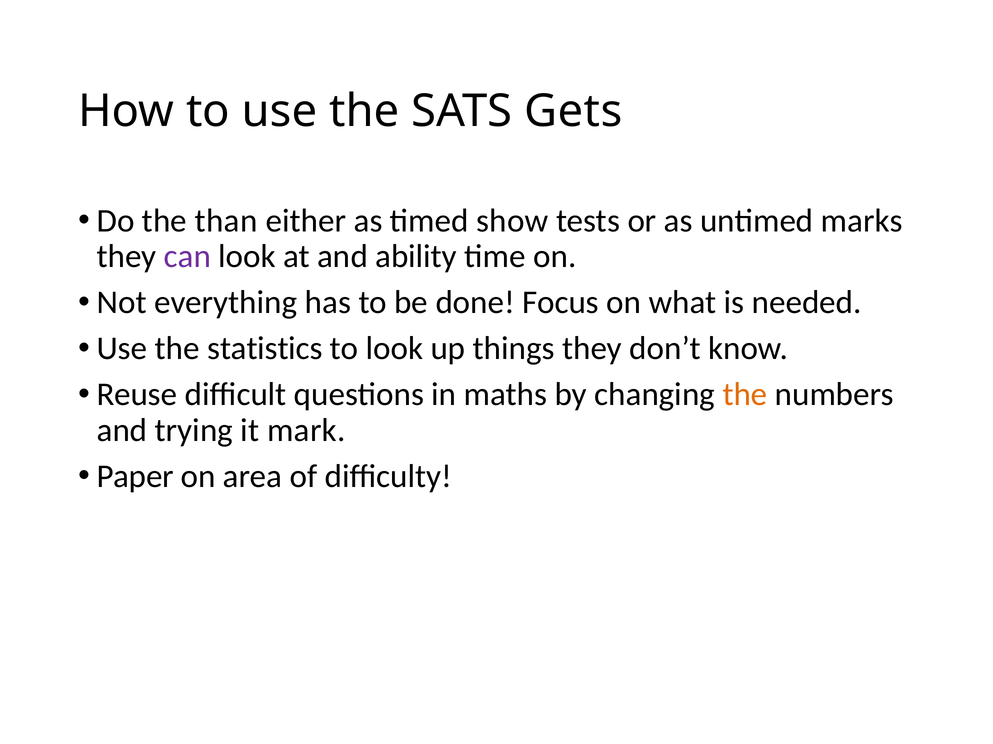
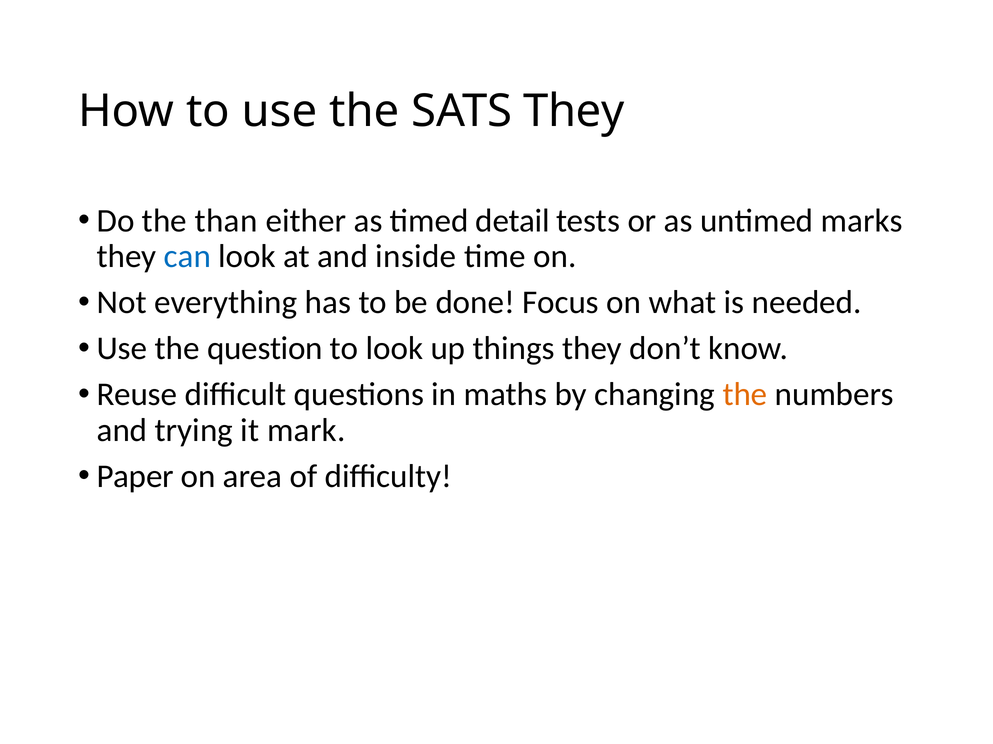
SATS Gets: Gets -> They (574, 111)
show: show -> detail (513, 221)
can colour: purple -> blue (187, 257)
ability: ability -> inside (416, 257)
statistics: statistics -> question (265, 349)
